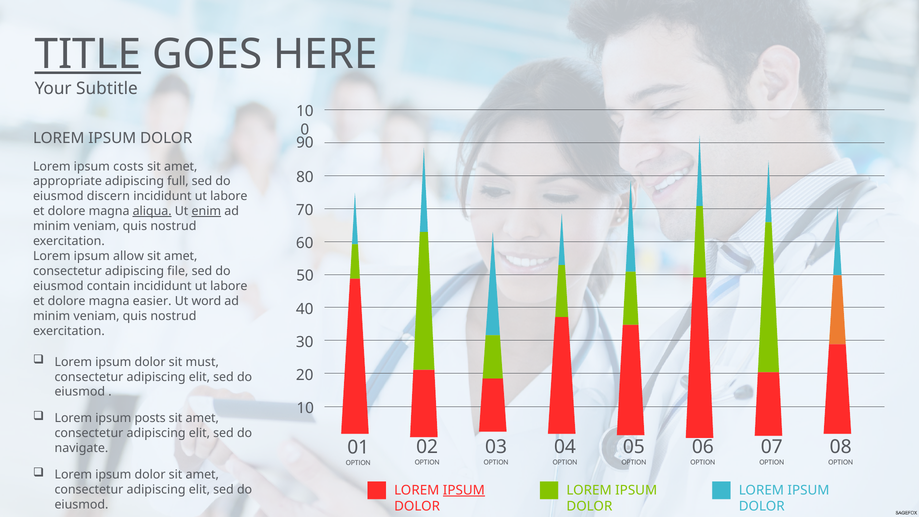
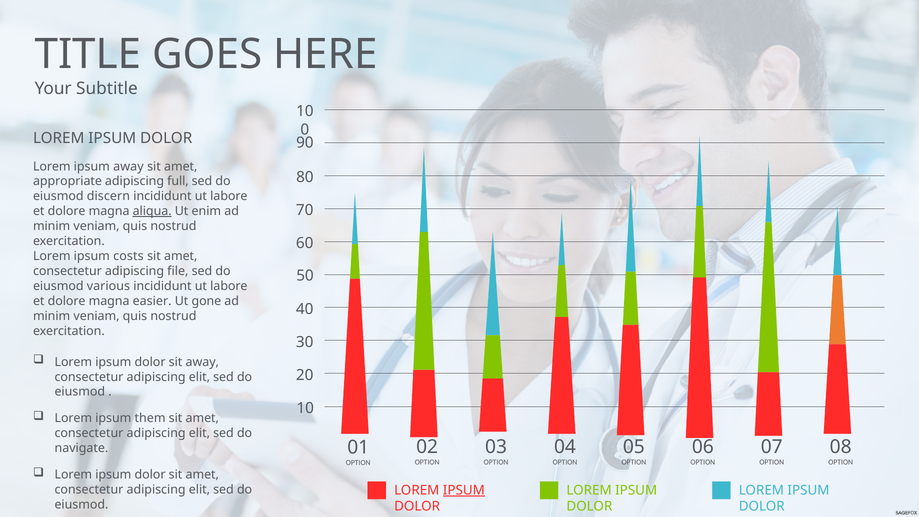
TITLE underline: present -> none (88, 55)
ipsum costs: costs -> away (128, 166)
enim underline: present -> none (206, 211)
allow: allow -> costs (128, 256)
contain: contain -> various (108, 286)
word: word -> gone (206, 301)
sit must: must -> away (202, 362)
posts: posts -> them (150, 418)
